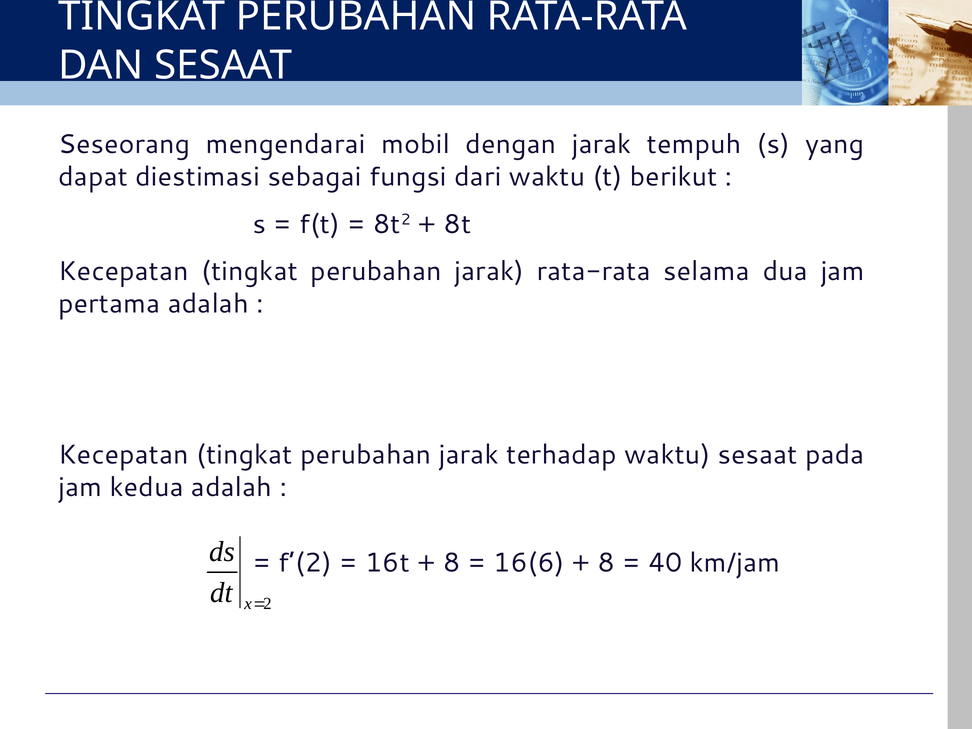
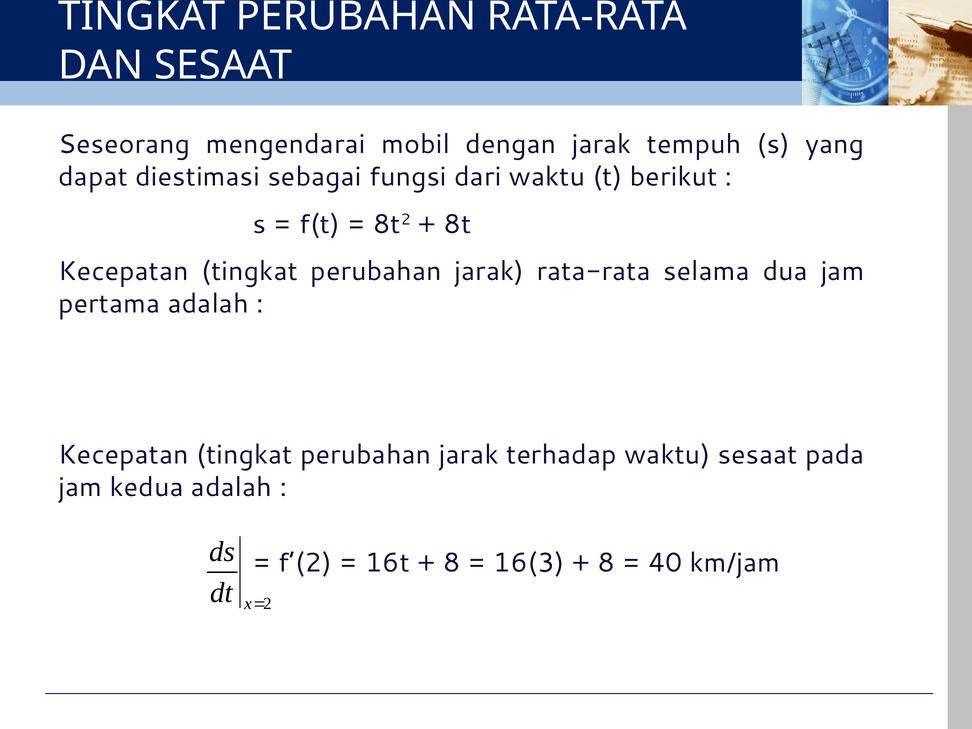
16(6: 16(6 -> 16(3 (529, 563)
